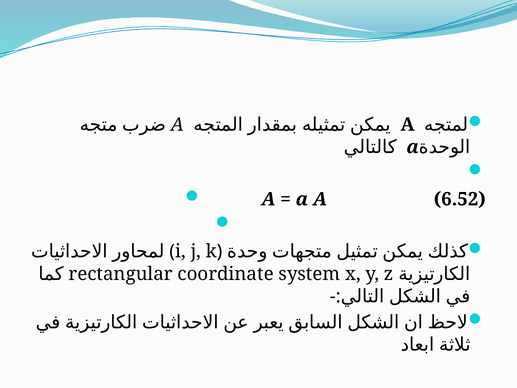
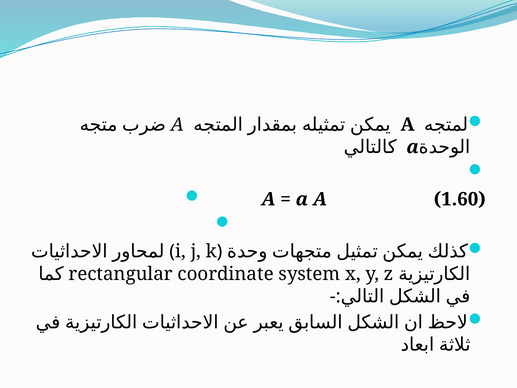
6.52: 6.52 -> 1.60 (460, 199)
